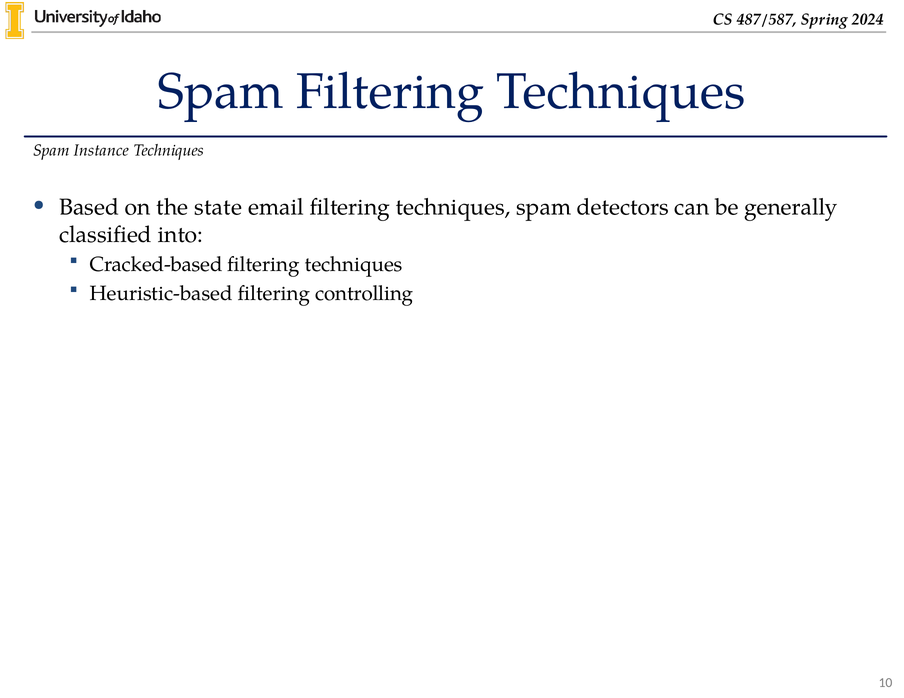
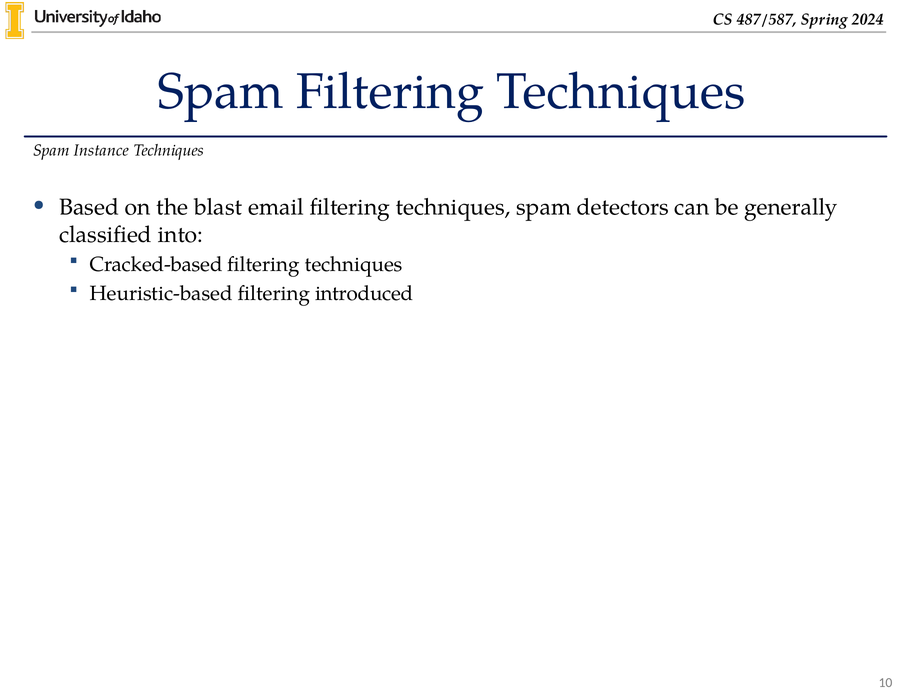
state: state -> blast (218, 207)
controlling: controlling -> introduced (364, 293)
